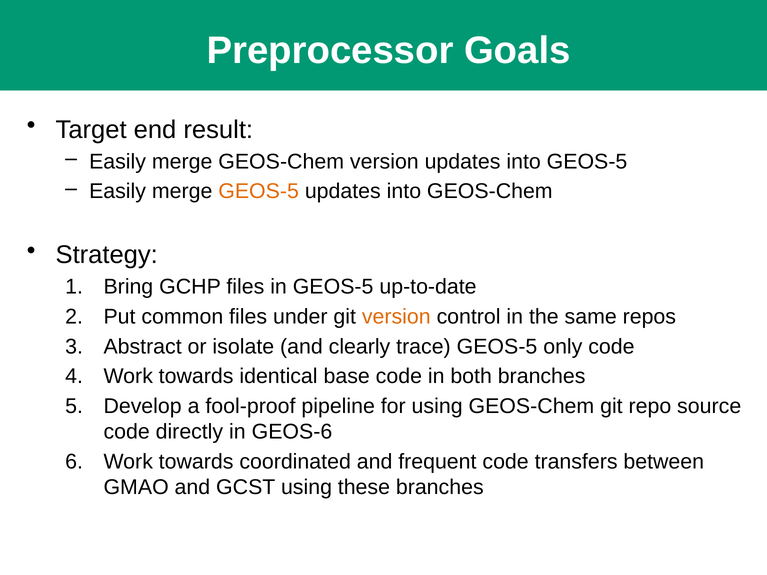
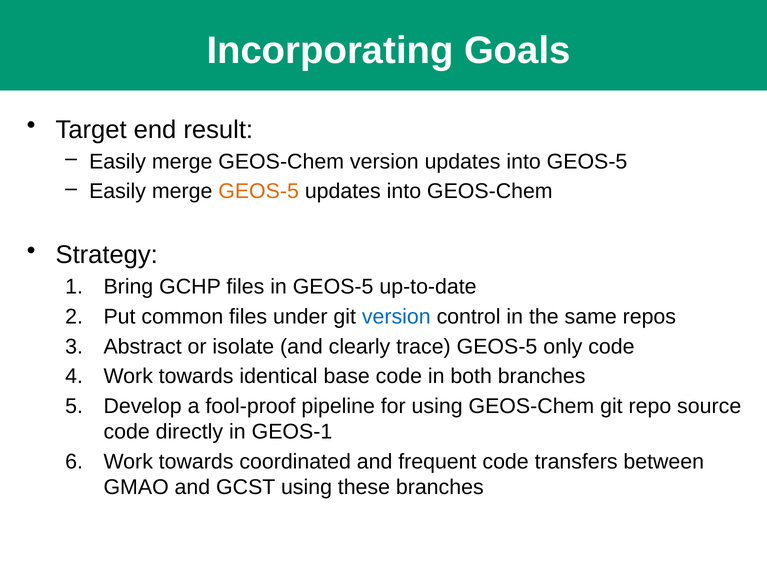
Preprocessor: Preprocessor -> Incorporating (330, 51)
version colour: orange -> blue (396, 317)
GEOS-6: GEOS-6 -> GEOS-1 (292, 432)
